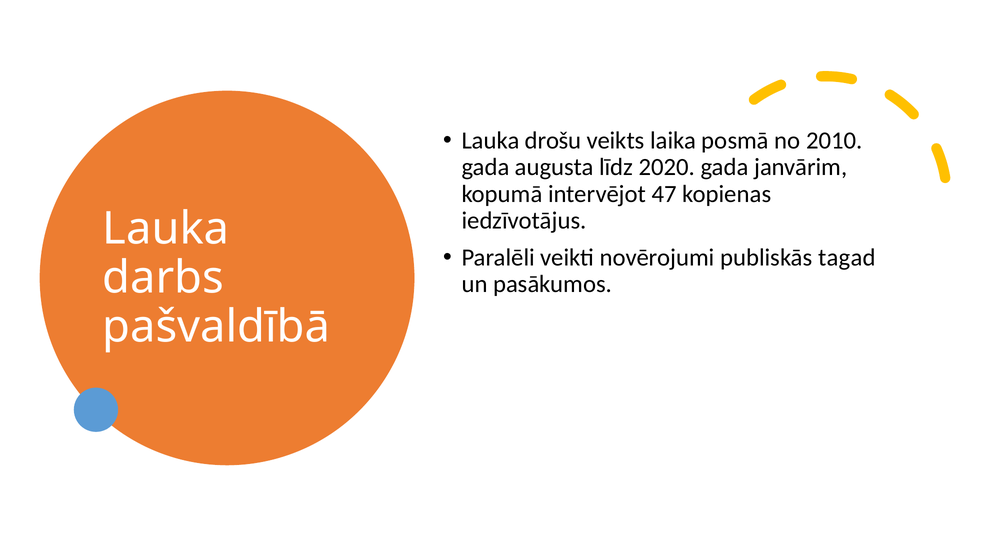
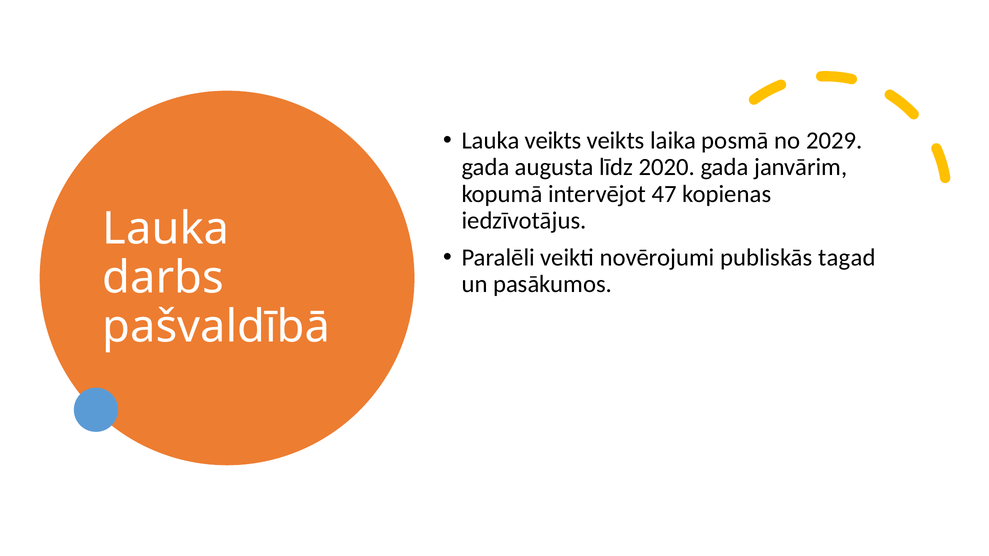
Lauka drošu: drošu -> veikts (553, 141)
2010: 2010 -> 2029 (834, 141)
